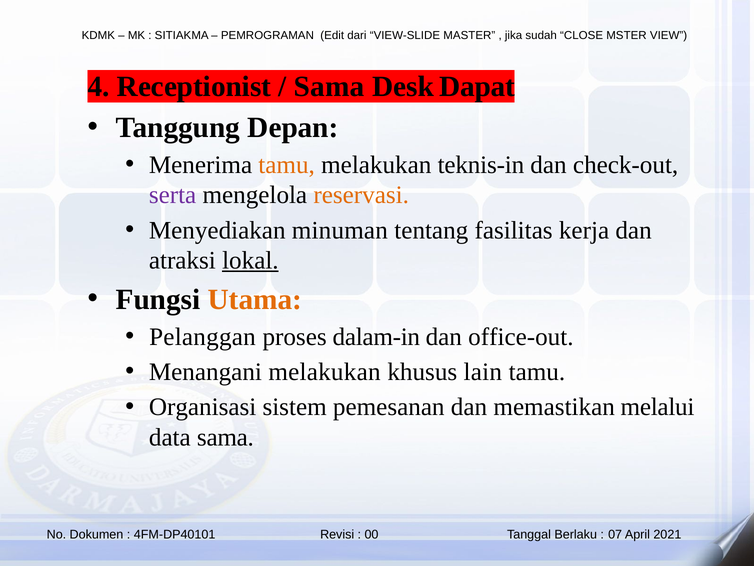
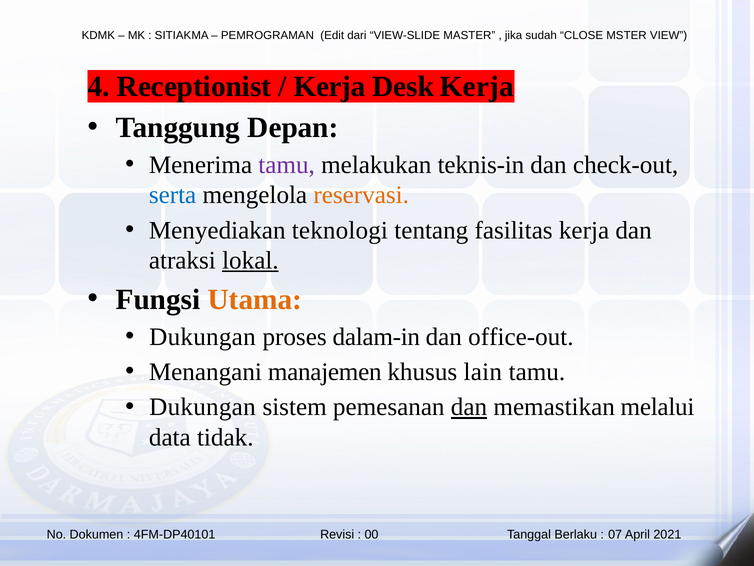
Sama: Sama -> Kerja (330, 86)
Desk Dapat: Dapat -> Kerja (477, 86)
tamu colour: orange -> purple (287, 165)
serta colour: purple -> blue (173, 195)
minuman: minuman -> teknologi (340, 230)
Pelanggan: Pelanggan -> Dukungan (202, 336)
Menangani melakukan: melakukan -> manajemen (325, 372)
Organisasi: Organisasi -> Dukungan (202, 407)
dan underline: none -> present (469, 407)
data sama: sama -> tidak (225, 437)
